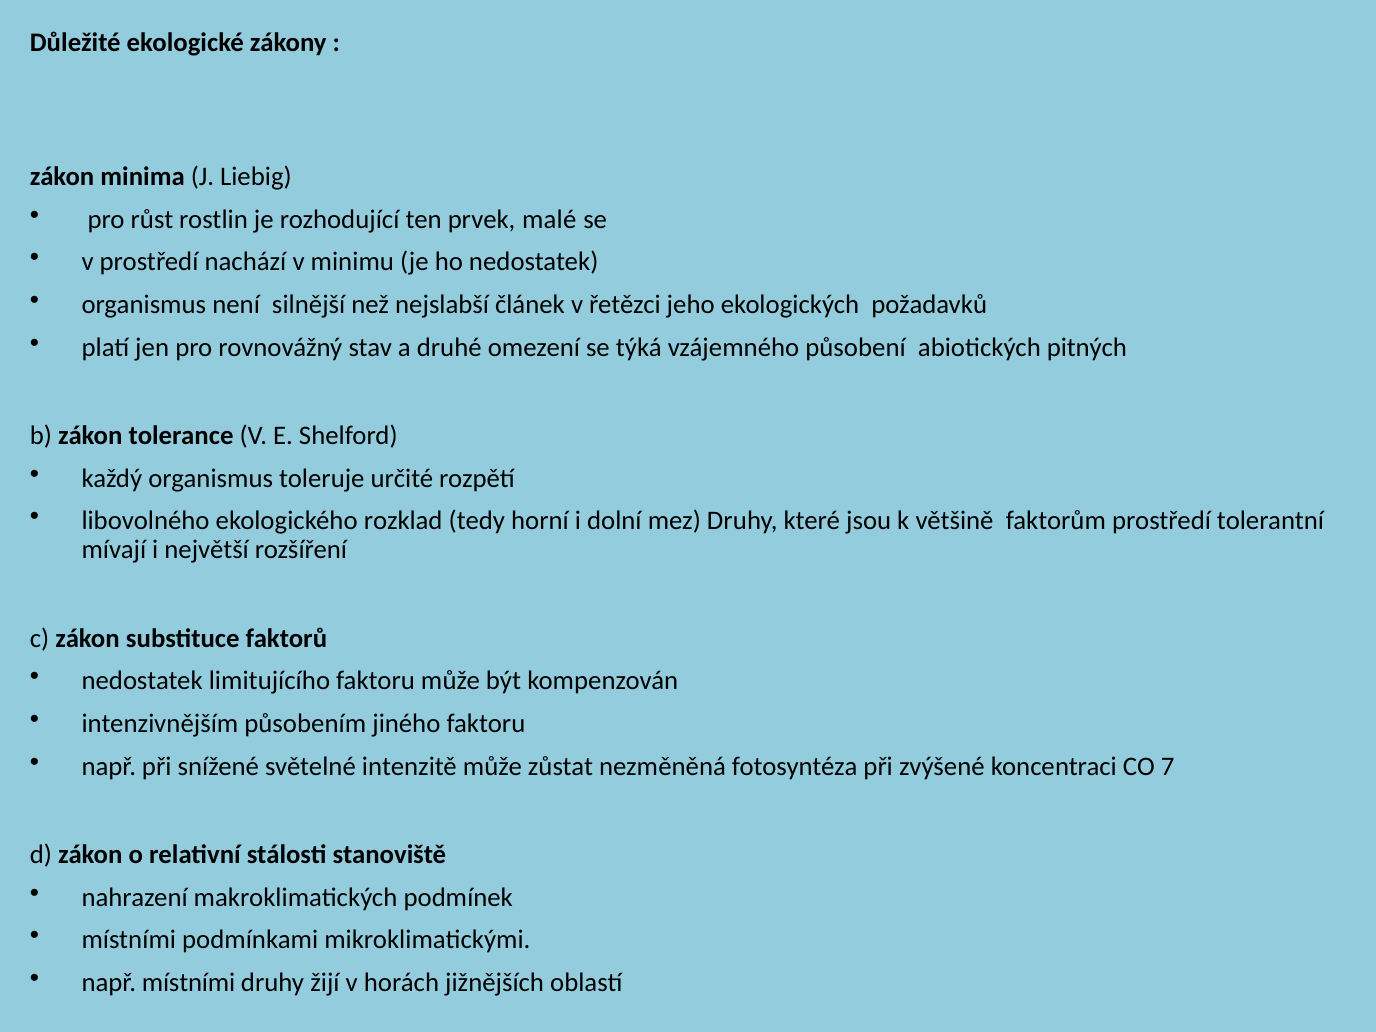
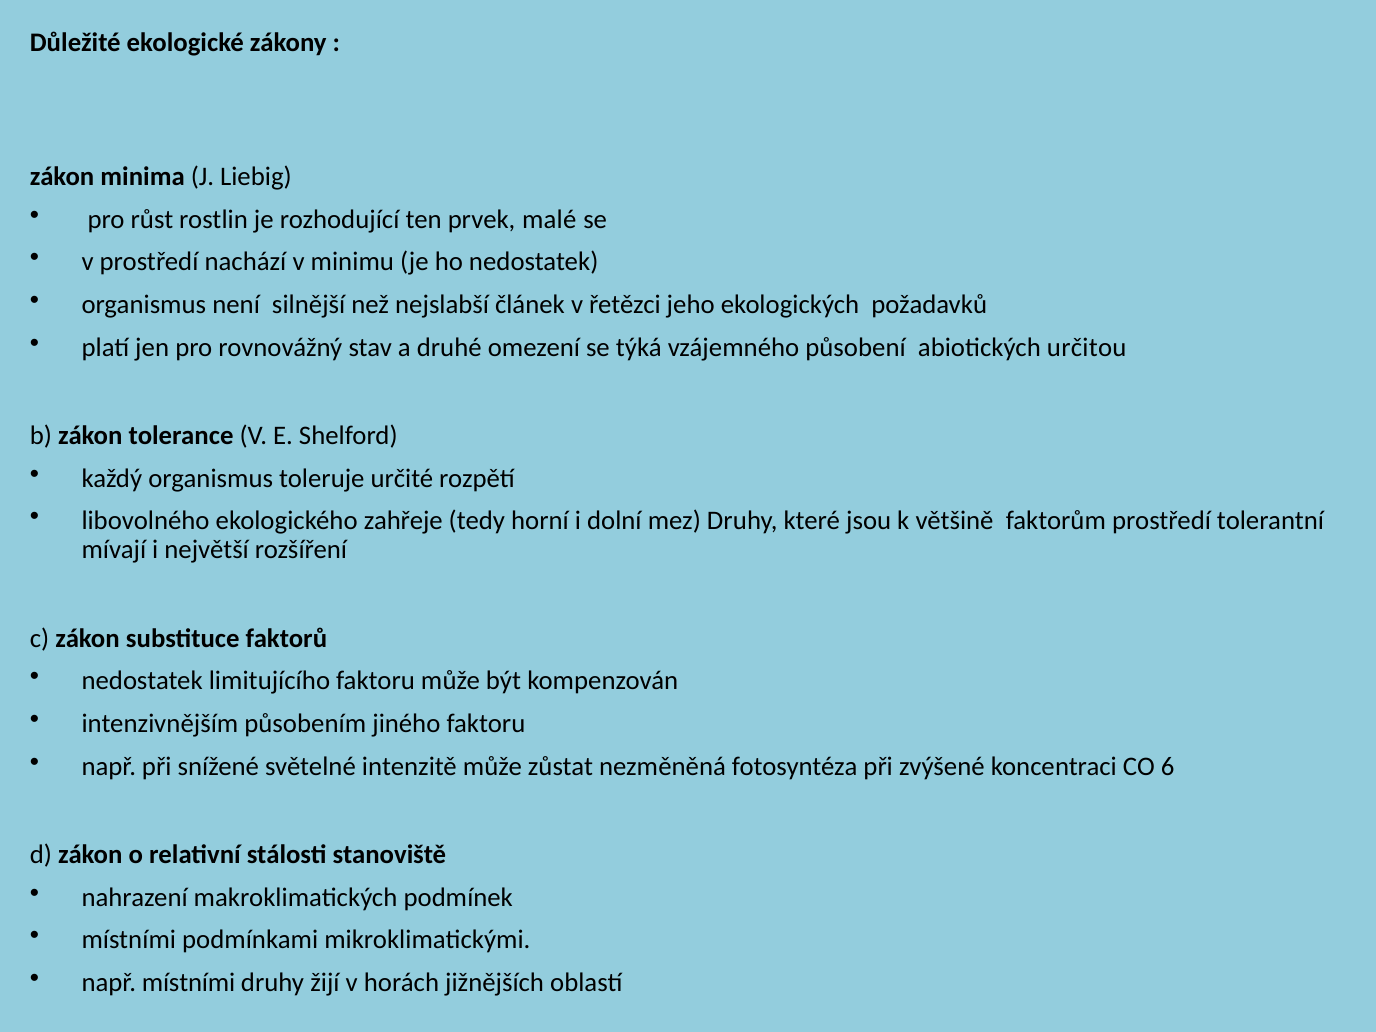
pitných: pitných -> určitou (1087, 347)
rozklad: rozklad -> zahřeje (403, 521)
7: 7 -> 6 (1168, 766)
